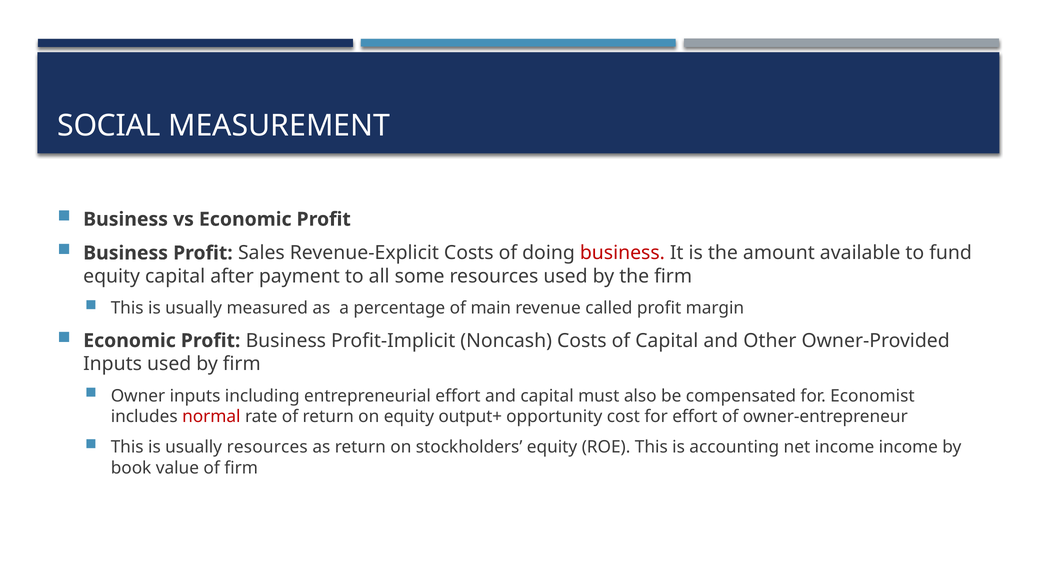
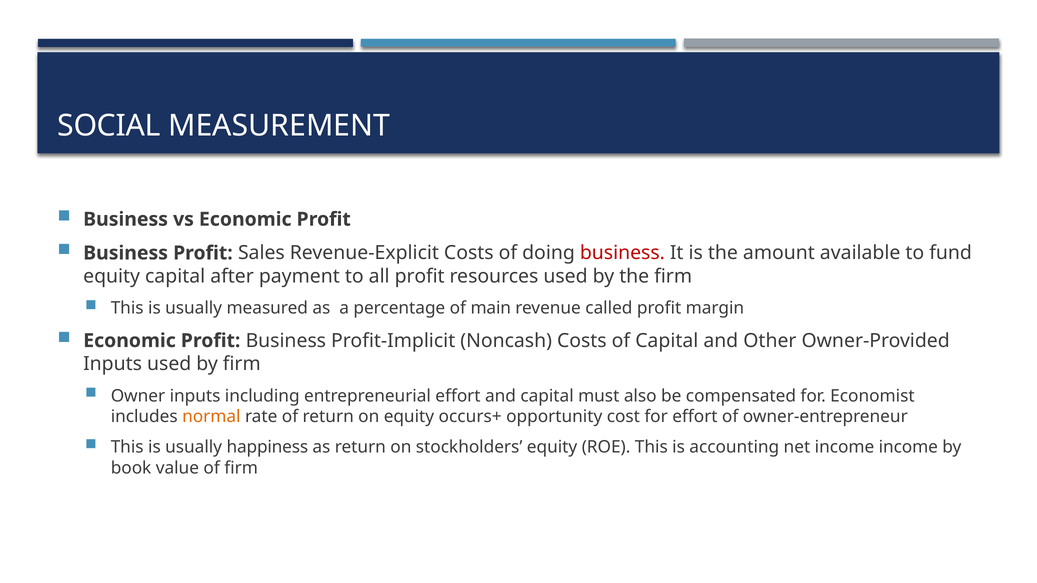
all some: some -> profit (420, 276)
normal colour: red -> orange (211, 417)
output+: output+ -> occurs+ (470, 417)
usually resources: resources -> happiness (267, 447)
